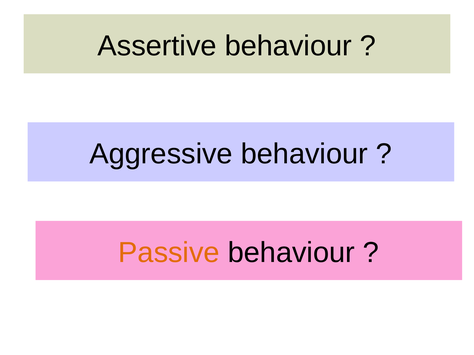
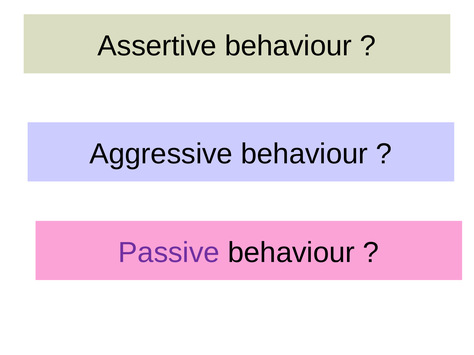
Passive colour: orange -> purple (169, 253)
